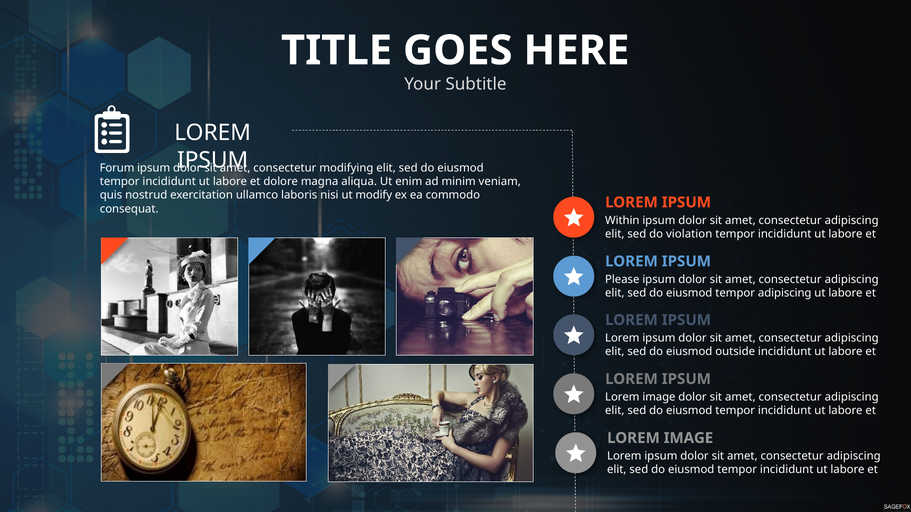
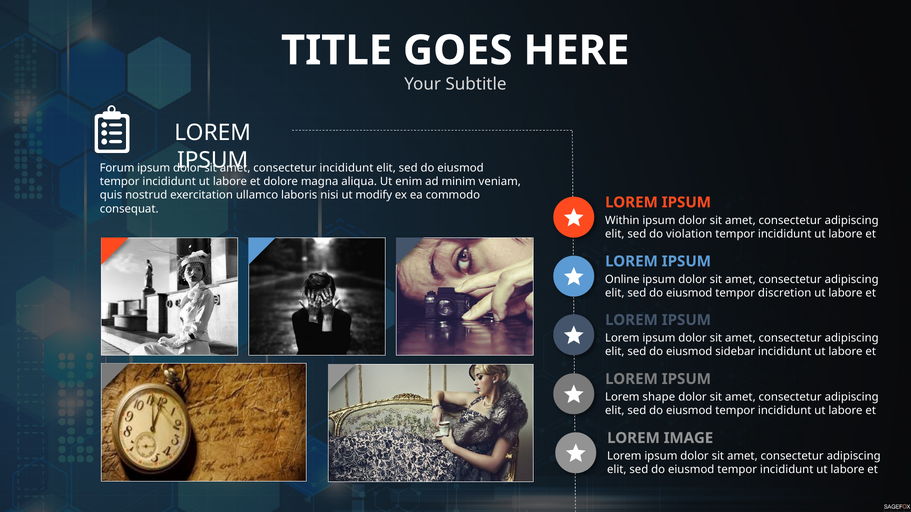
consectetur modifying: modifying -> incididunt (346, 168)
Please: Please -> Online (622, 280)
tempor adipiscing: adipiscing -> discretion (785, 293)
outside: outside -> sidebar (735, 352)
image: image -> shape (659, 397)
